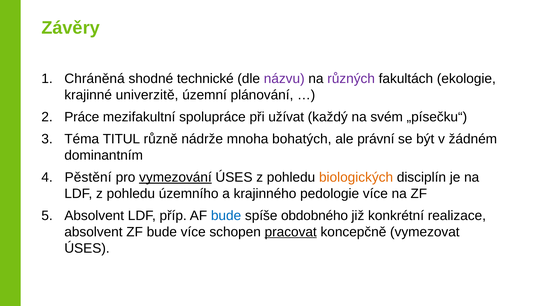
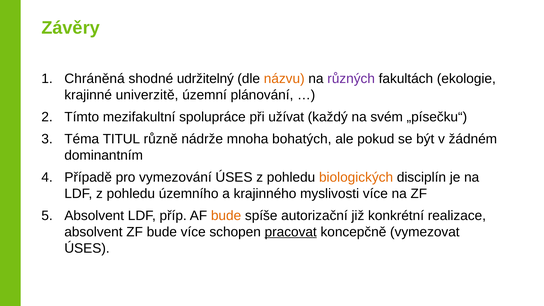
technické: technické -> udržitelný (205, 79)
názvu colour: purple -> orange (284, 79)
Práce: Práce -> Tímto (82, 117)
právní: právní -> pokud (376, 139)
Pěstění: Pěstění -> Případě (88, 177)
vymezování underline: present -> none (175, 177)
pedologie: pedologie -> myslivosti (330, 194)
bude colour: blue -> orange (226, 216)
obdobného: obdobného -> autorizační (314, 216)
